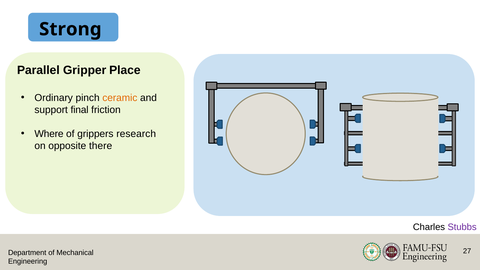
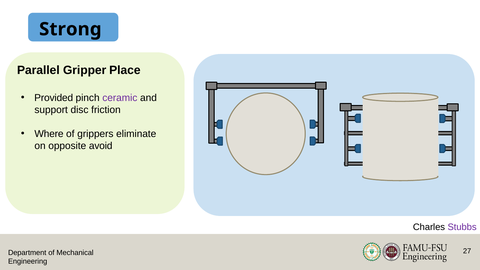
Ordinary: Ordinary -> Provided (54, 98)
ceramic colour: orange -> purple (120, 98)
final: final -> disc (80, 110)
research: research -> eliminate (136, 134)
there: there -> avoid (101, 146)
